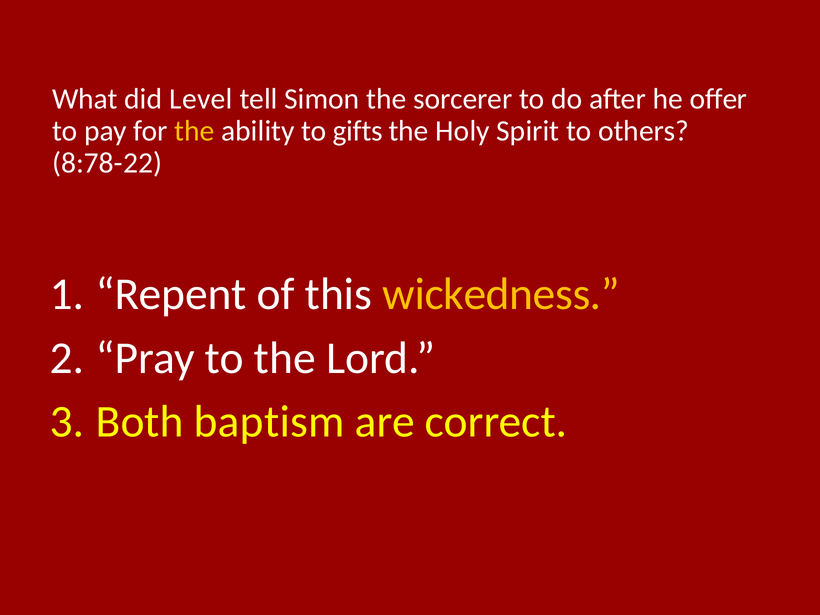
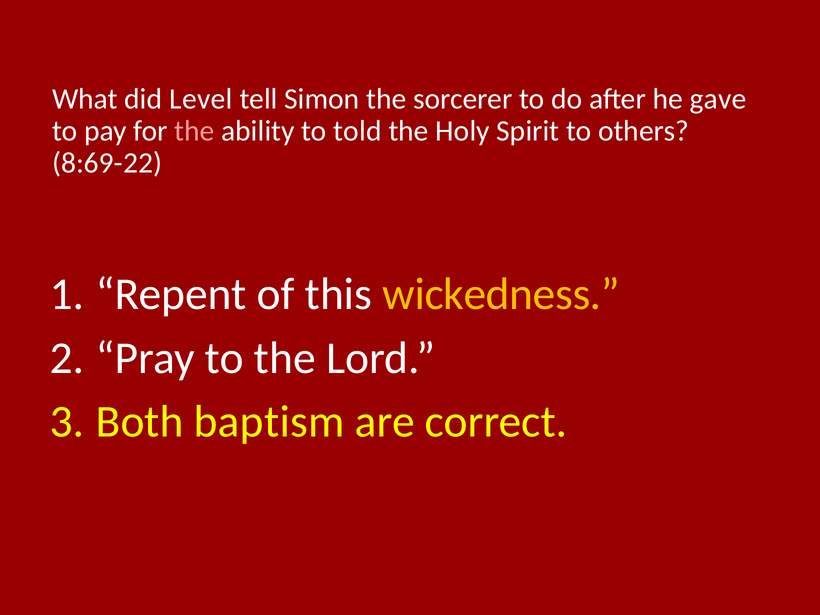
offer: offer -> gave (718, 99)
the colour: yellow -> pink (194, 131)
gifts: gifts -> told (357, 131)
8:78-22: 8:78-22 -> 8:69-22 (107, 163)
